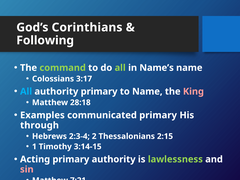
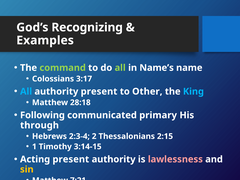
Corinthians: Corinthians -> Recognizing (87, 27)
Following: Following -> Examples (45, 40)
authority primary: primary -> present (99, 91)
to Name: Name -> Other (147, 91)
King colour: pink -> light blue (193, 91)
Examples: Examples -> Following (42, 115)
Acting primary: primary -> present (71, 159)
lawlessness colour: light green -> pink (175, 159)
sin colour: pink -> yellow (27, 169)
